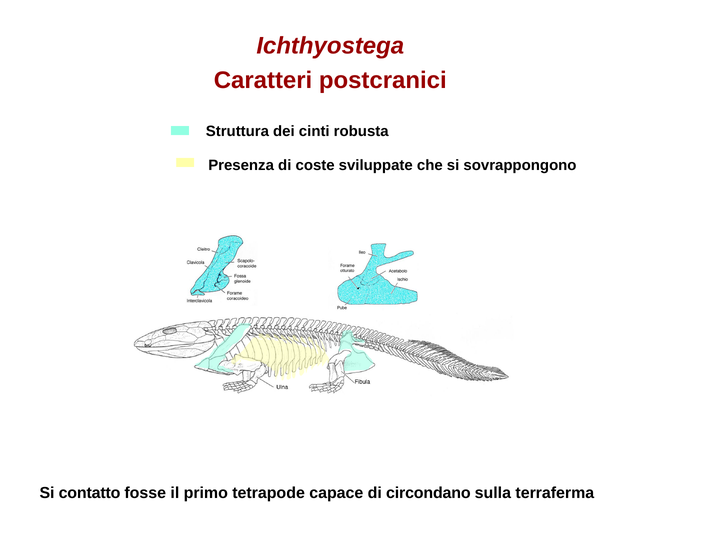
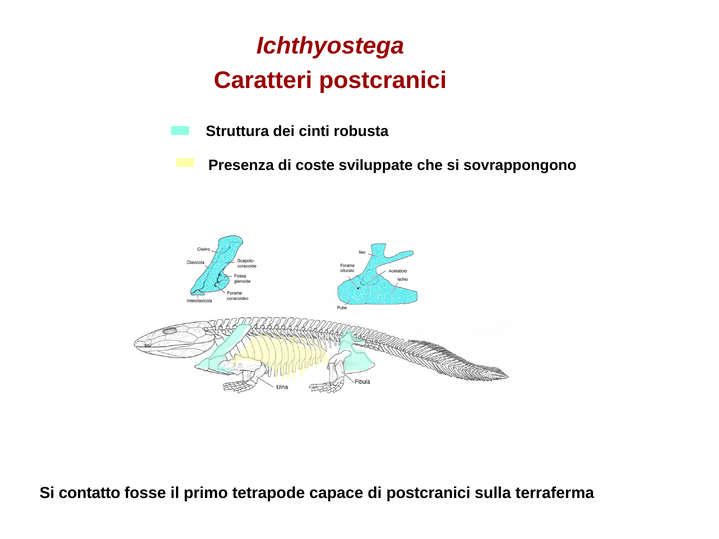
di circondano: circondano -> postcranici (428, 493)
